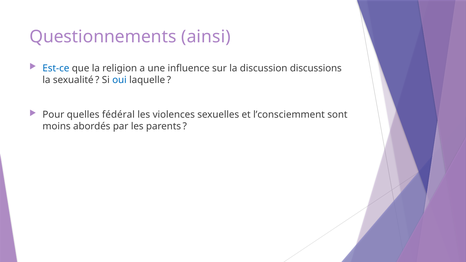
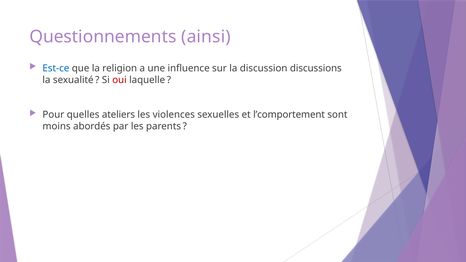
oui colour: blue -> red (119, 80)
fédéral: fédéral -> ateliers (119, 115)
l’consciemment: l’consciemment -> l’comportement (289, 115)
